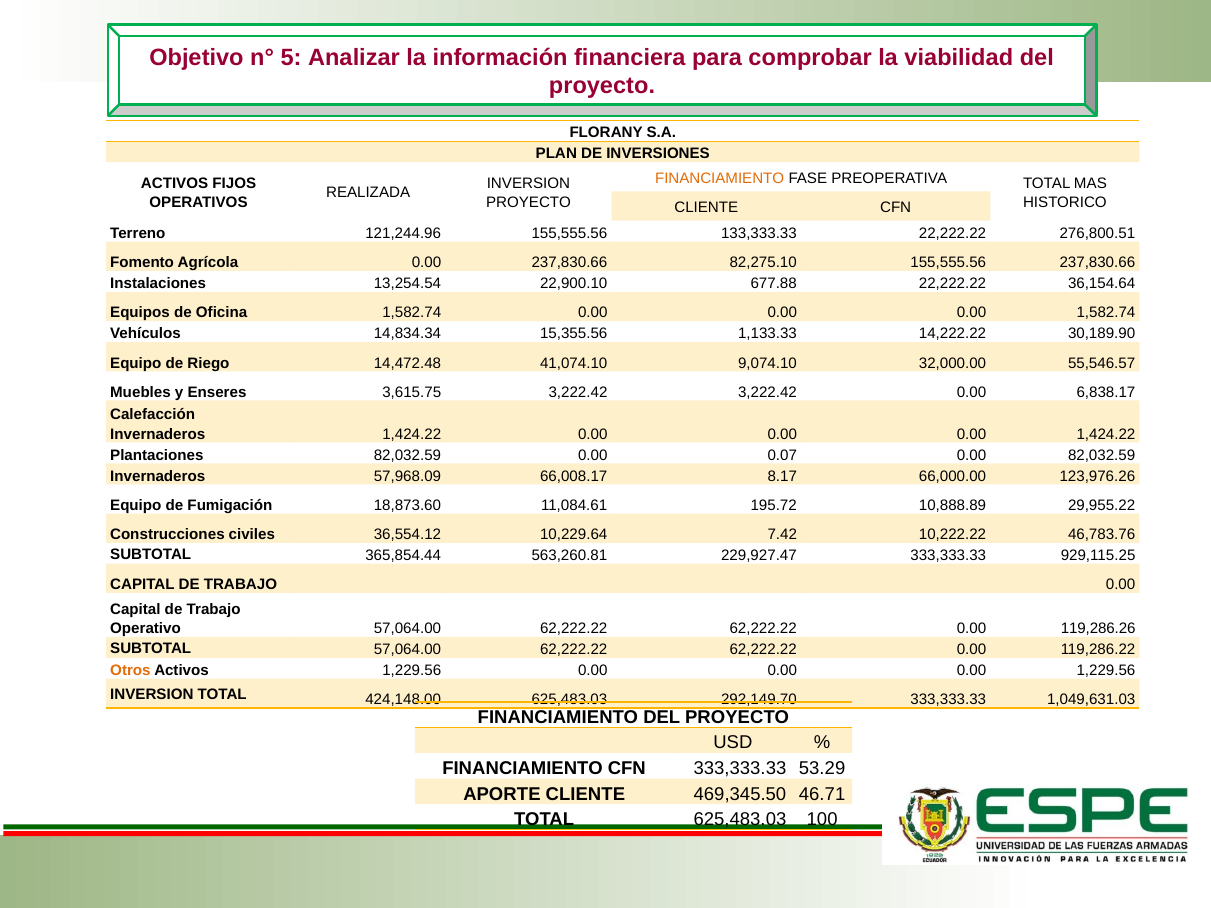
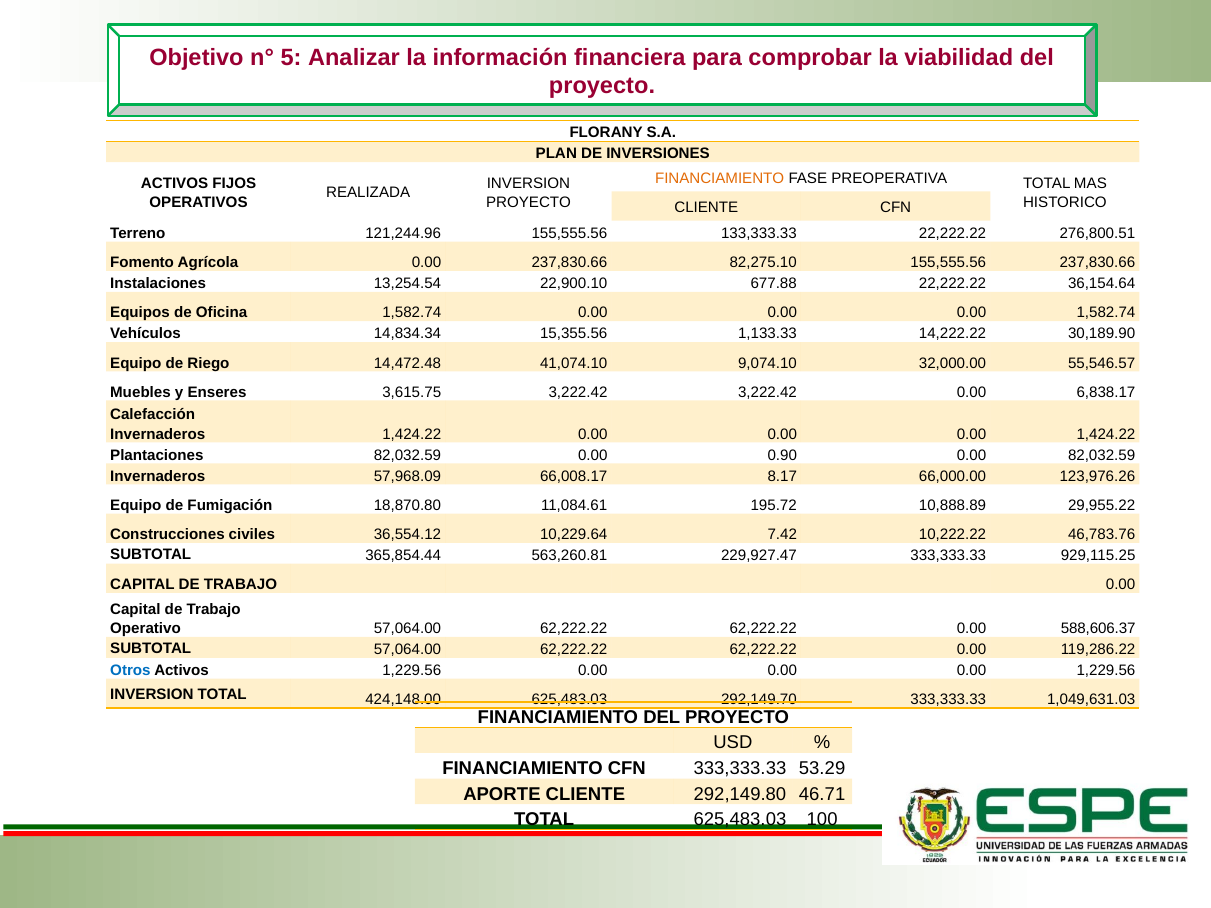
0.07: 0.07 -> 0.90 (782, 455)
18,873.60: 18,873.60 -> 18,870.80 (407, 505)
119,286.26: 119,286.26 -> 588,606.37 (1098, 629)
Otros colour: orange -> blue (130, 671)
469,345.50: 469,345.50 -> 292,149.80 (740, 794)
